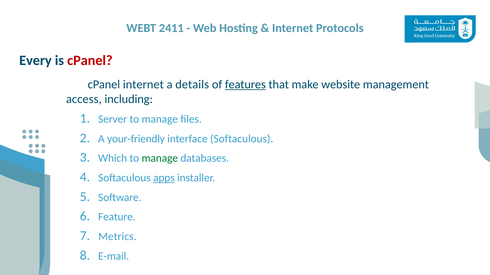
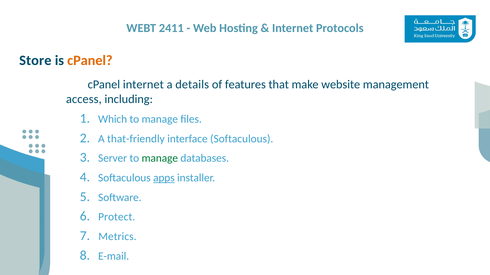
Every: Every -> Store (35, 60)
cPanel colour: red -> orange (90, 60)
features underline: present -> none (245, 85)
Server: Server -> Which (113, 119)
your-friendly: your-friendly -> that-friendly (136, 139)
Which: Which -> Server (113, 159)
Feature: Feature -> Protect (117, 217)
